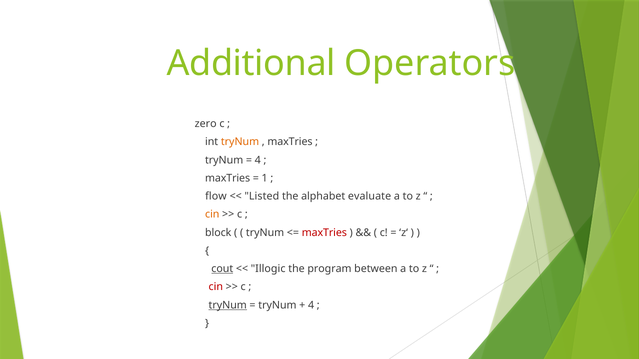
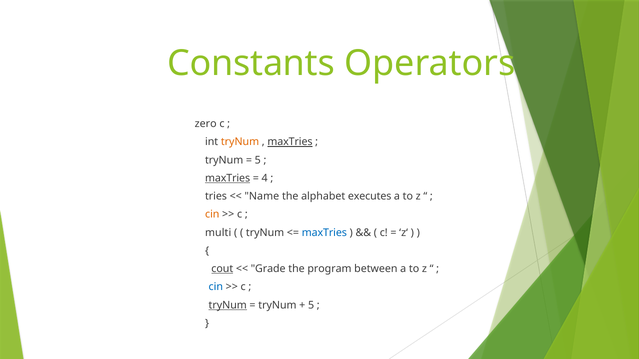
Additional: Additional -> Constants (251, 63)
maxTries underline: none -> present (290, 142)
4: 4 -> 5 (258, 160)
maxTries underline: none -> present (228, 178)
1: 1 -> 4 (265, 178)
flow: flow -> tries (216, 196)
Listed: Listed -> Name (262, 196)
evaluate: evaluate -> executes (370, 196)
block: block -> multi (218, 233)
maxTries colour: red -> blue (324, 233)
Illogic: Illogic -> Grade (268, 269)
cin colour: red -> blue (216, 287)
4: 4 -> 5 (311, 305)
